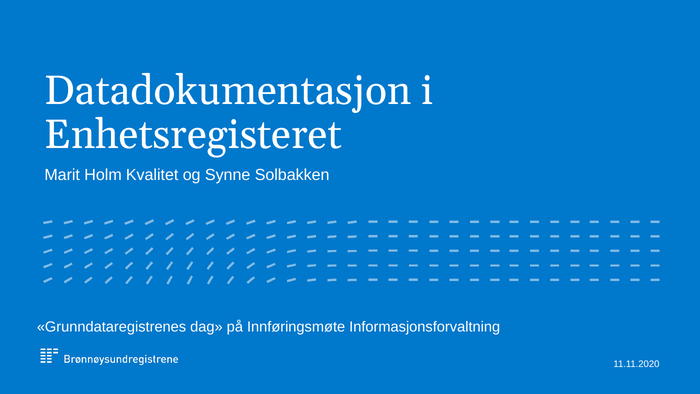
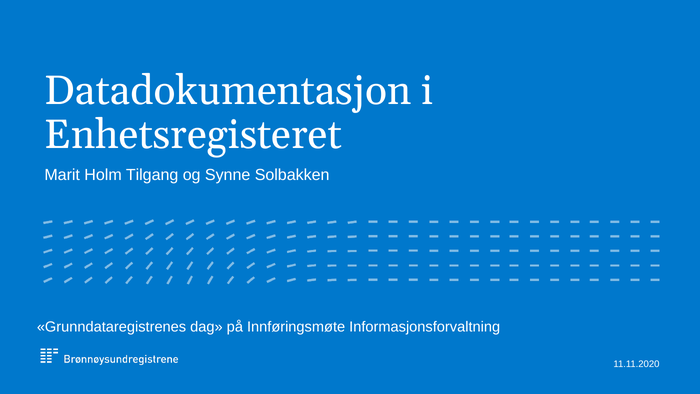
Kvalitet: Kvalitet -> Tilgang (152, 175)
